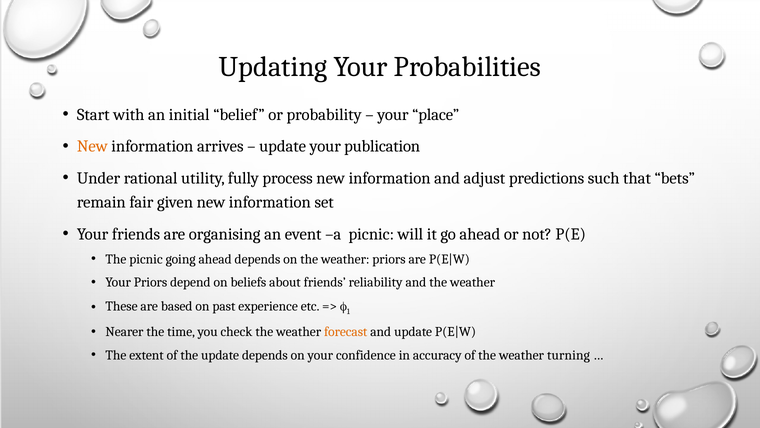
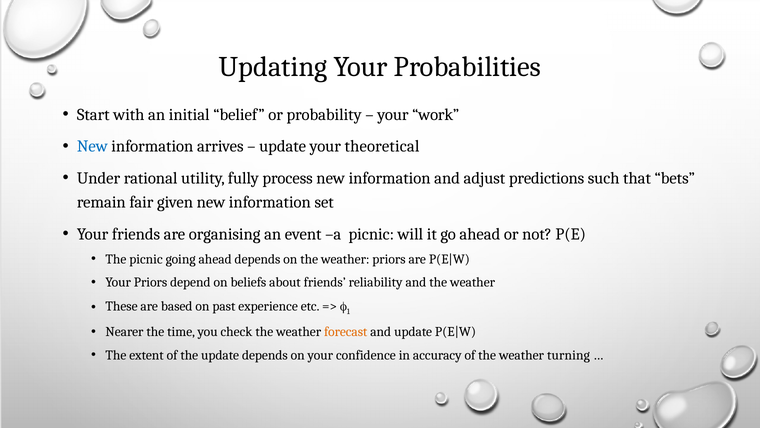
place: place -> work (436, 114)
New colour: orange -> blue (92, 146)
publication: publication -> theoretical (382, 146)
